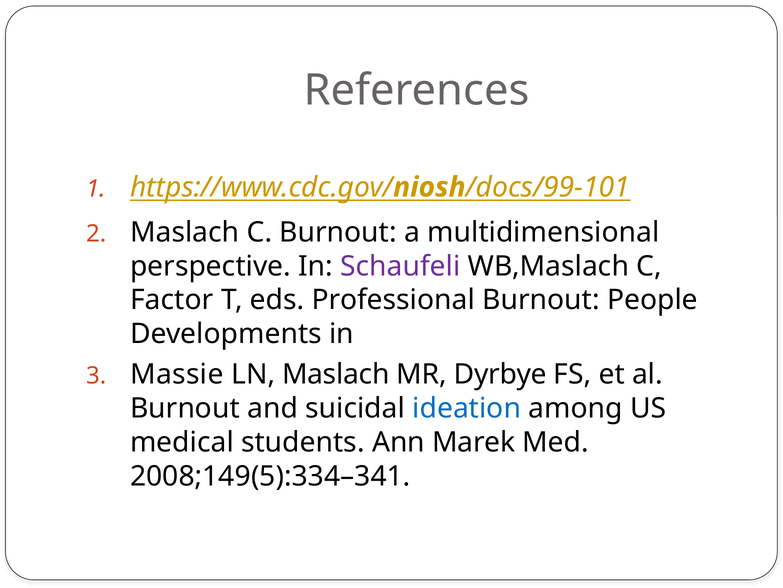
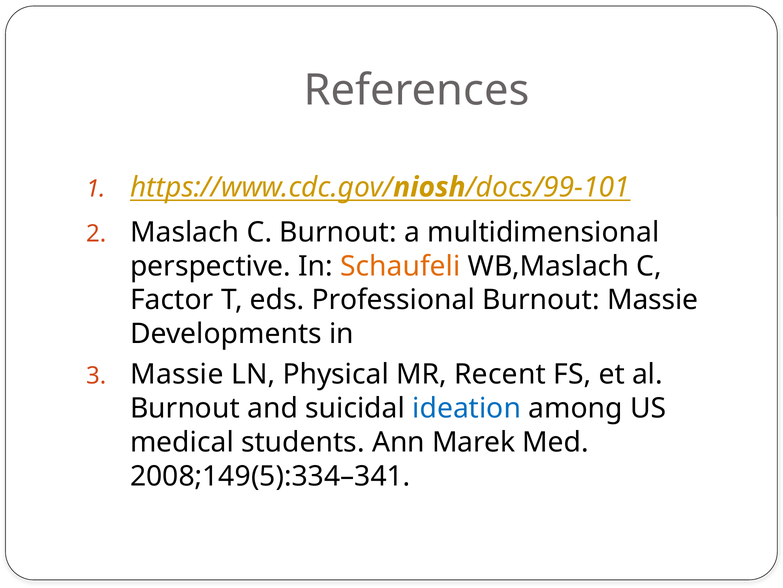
Schaufeli colour: purple -> orange (400, 266)
Burnout People: People -> Massie (653, 300)
LN Maslach: Maslach -> Physical (336, 374)
Dyrbye: Dyrbye -> Recent (500, 374)
